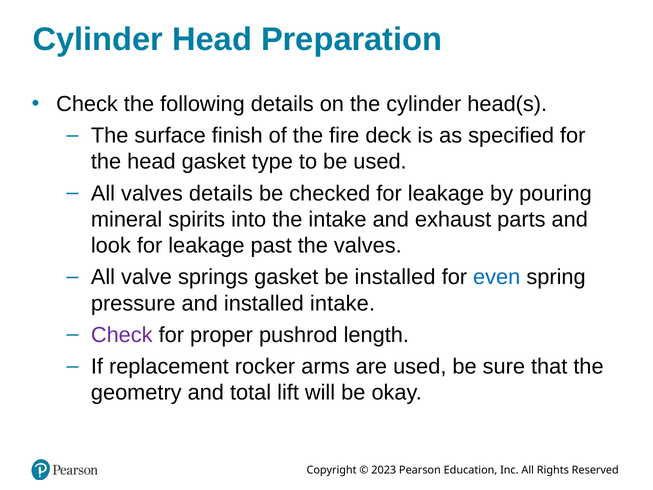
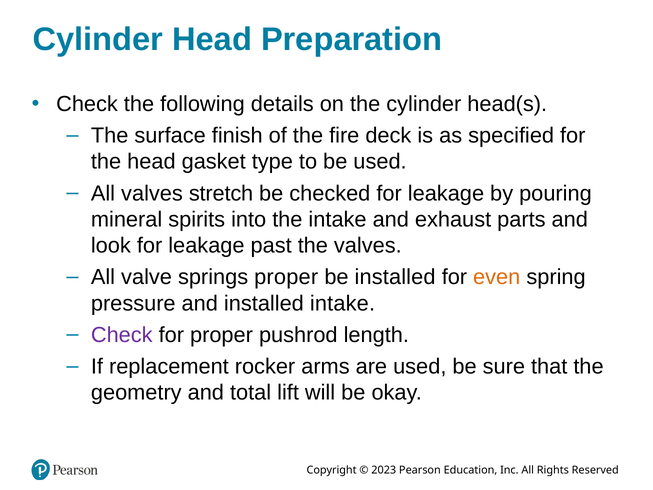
valves details: details -> stretch (221, 193)
springs gasket: gasket -> proper (286, 277)
even colour: blue -> orange (497, 277)
